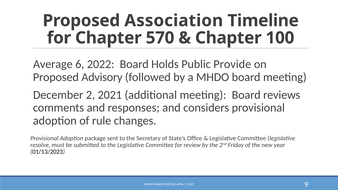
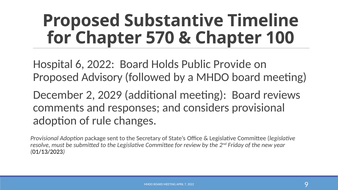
Association: Association -> Substantive (174, 21)
Average: Average -> Hospital (53, 64)
2021: 2021 -> 2029 (110, 95)
